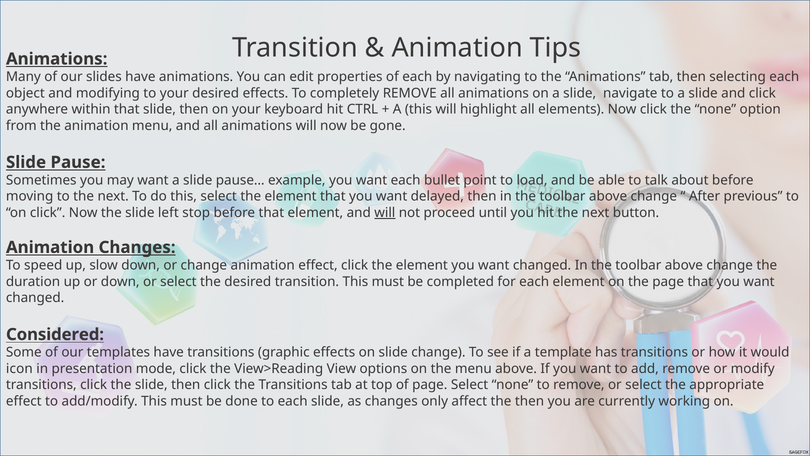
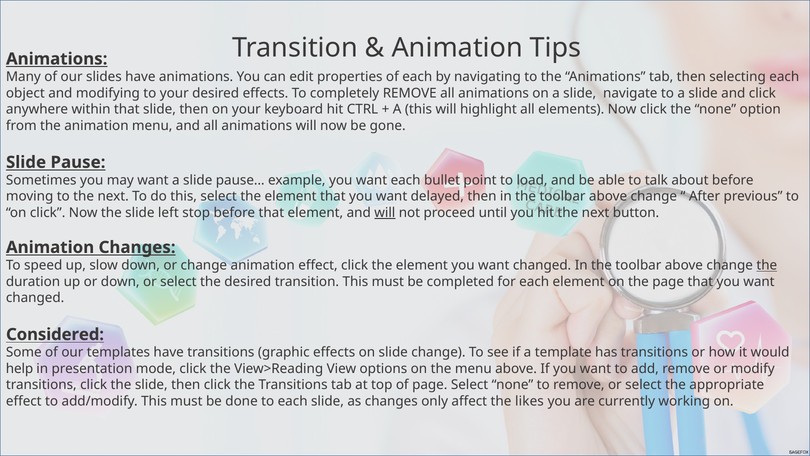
the underline: none -> present (767, 265)
icon: icon -> help (20, 368)
the then: then -> likes (529, 401)
